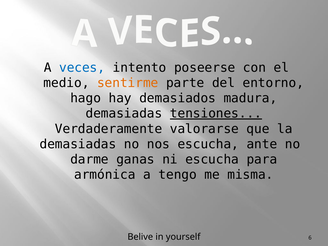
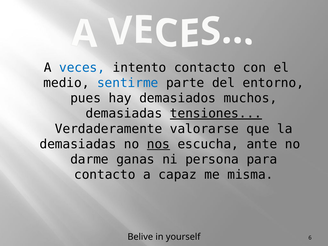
intento poseerse: poseerse -> contacto (205, 68)
sentirme colour: orange -> blue (128, 83)
hago: hago -> pues (86, 98)
madura: madura -> muchos (250, 98)
nos underline: none -> present (158, 144)
ni escucha: escucha -> persona (212, 159)
armónica: armónica -> contacto (105, 175)
tengo: tengo -> capaz (178, 175)
